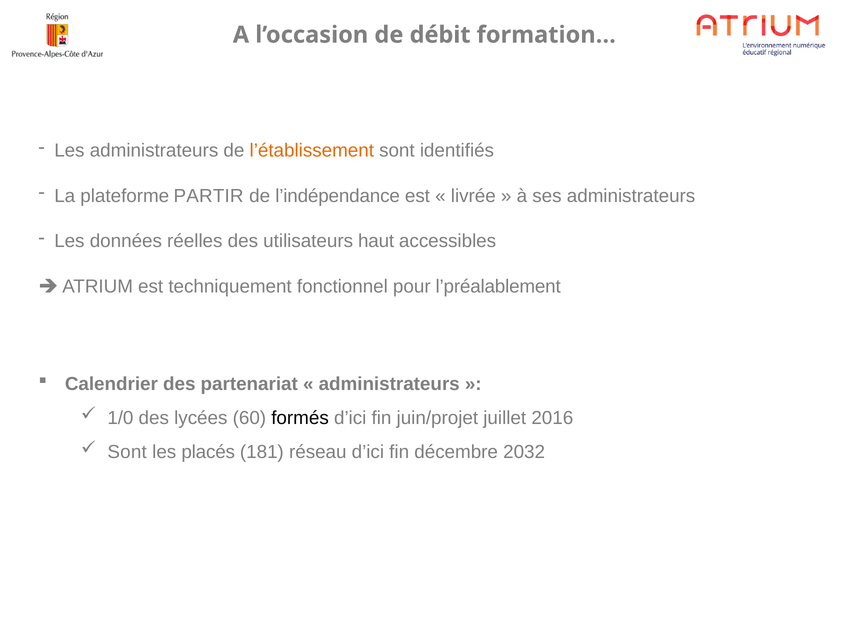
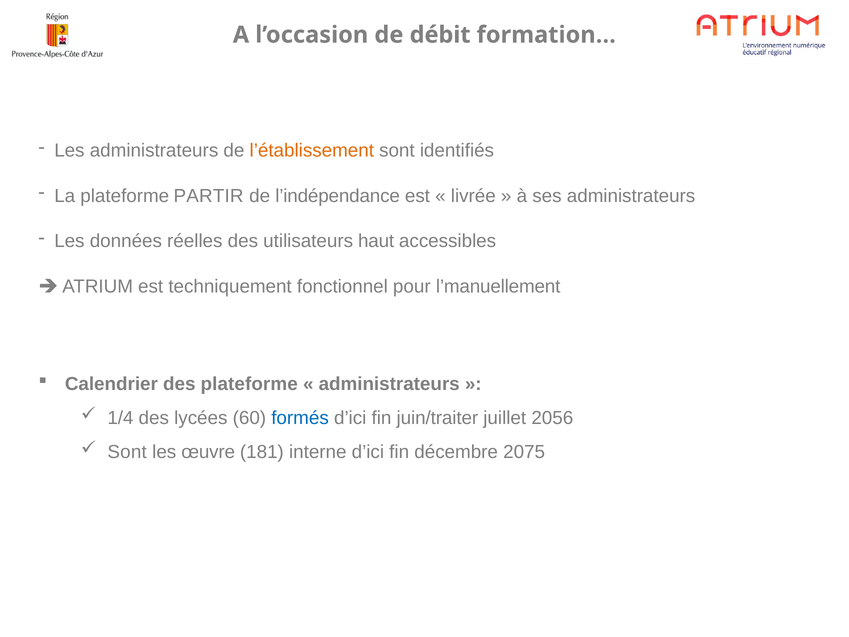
l’préalablement: l’préalablement -> l’manuellement (498, 286)
des partenariat: partenariat -> plateforme (249, 384)
1/0: 1/0 -> 1/4 (120, 418)
formés colour: black -> blue (300, 418)
juin/projet: juin/projet -> juin/traiter (437, 418)
2016: 2016 -> 2056 (552, 418)
placés: placés -> œuvre (208, 452)
réseau: réseau -> interne (318, 452)
2032: 2032 -> 2075 (524, 452)
